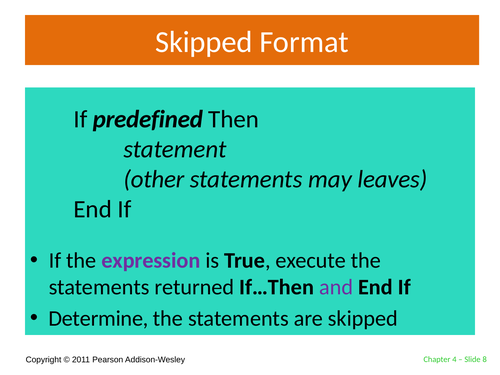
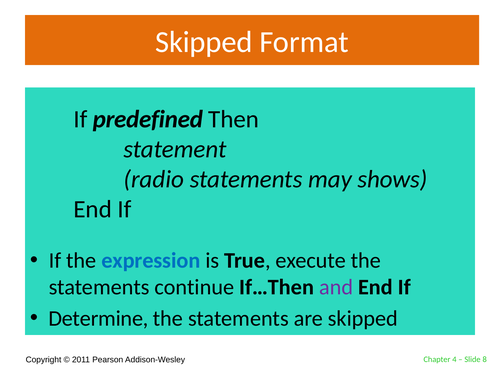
other: other -> radio (154, 179)
leaves: leaves -> shows (392, 179)
expression colour: purple -> blue (151, 261)
returned: returned -> continue (194, 287)
